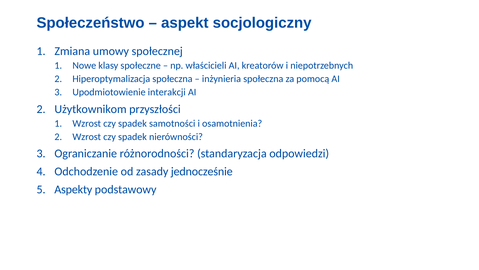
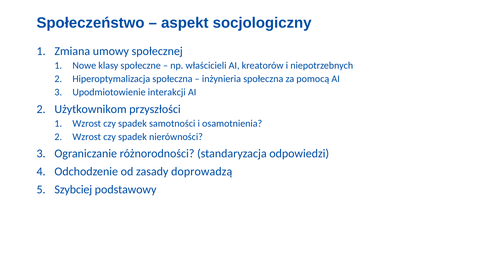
jednocześnie: jednocześnie -> doprowadzą (202, 171)
Aspekty: Aspekty -> Szybciej (73, 189)
